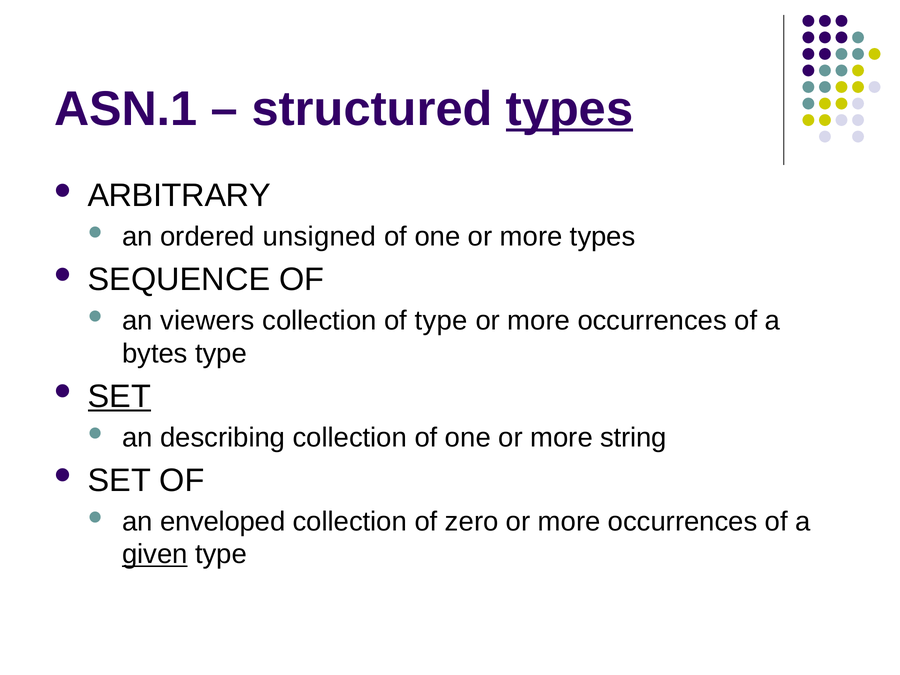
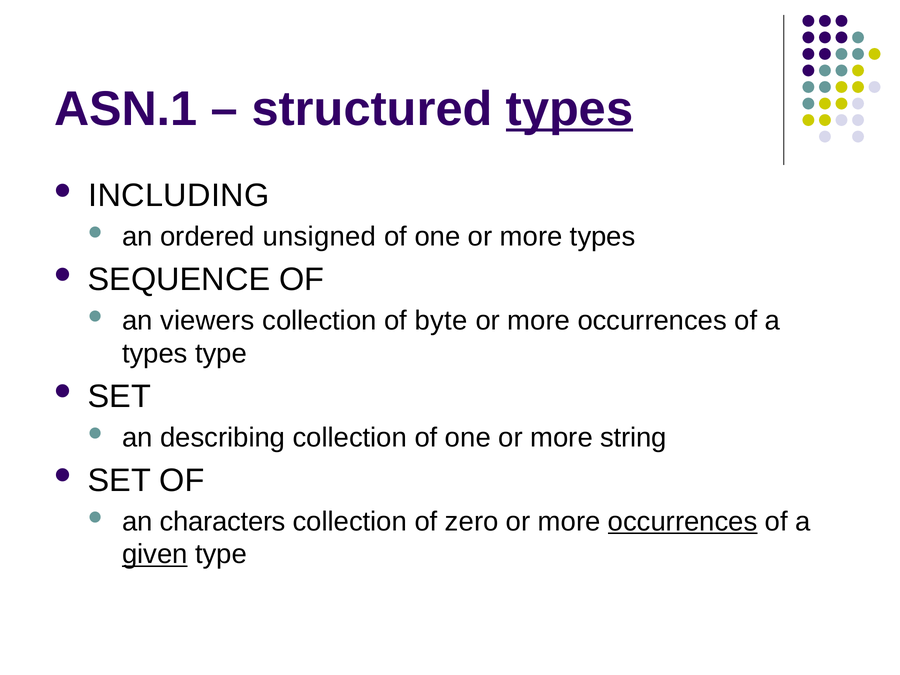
ARBITRARY: ARBITRARY -> INCLUDING (179, 195)
of type: type -> byte (441, 321)
bytes: bytes -> types (155, 354)
SET underline: present -> none (119, 396)
enveloped: enveloped -> characters (223, 521)
occurrences underline: none -> present (683, 521)
